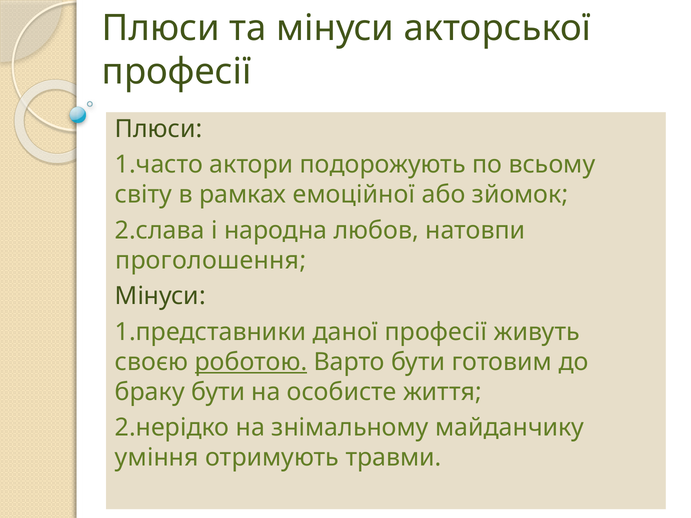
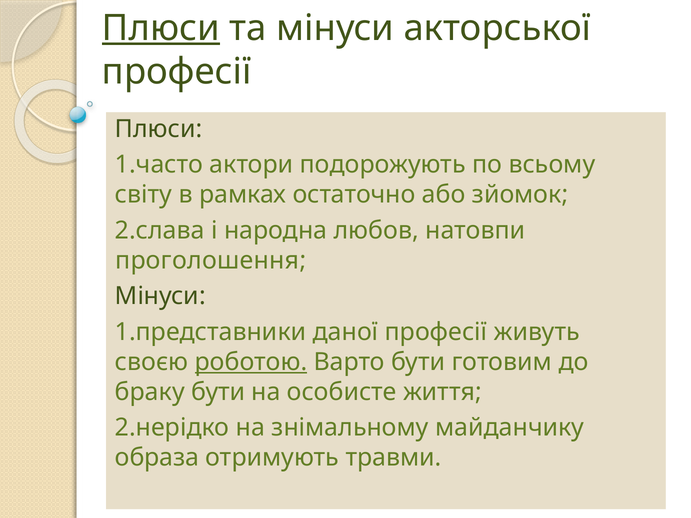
Плюси underline: none -> present (161, 28)
емоційної: емоційної -> остаточно (354, 195)
уміння: уміння -> образа (157, 458)
